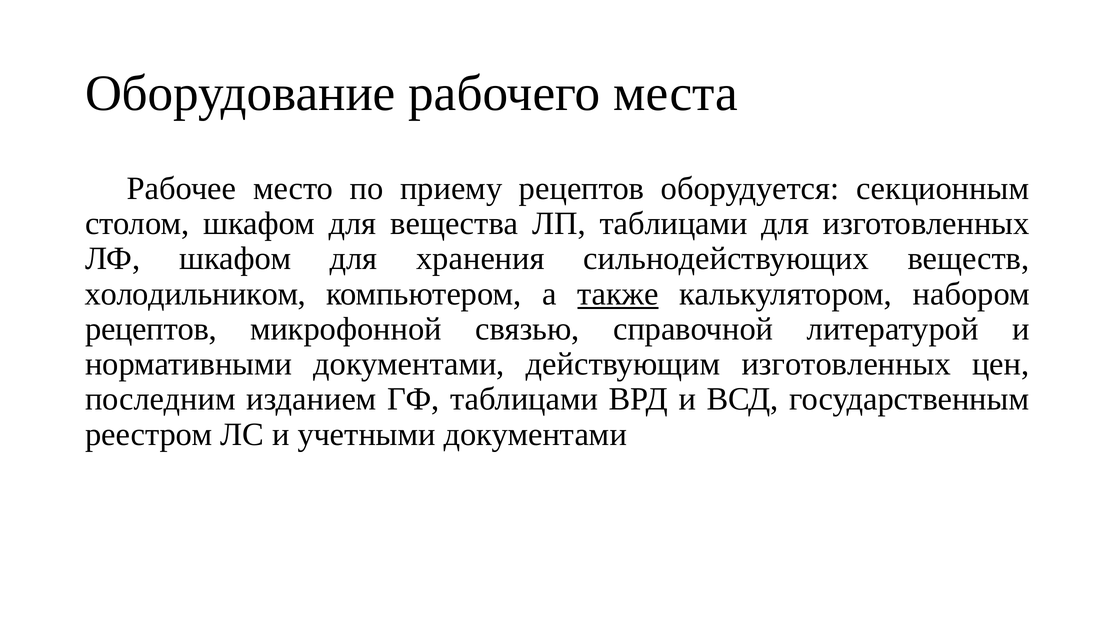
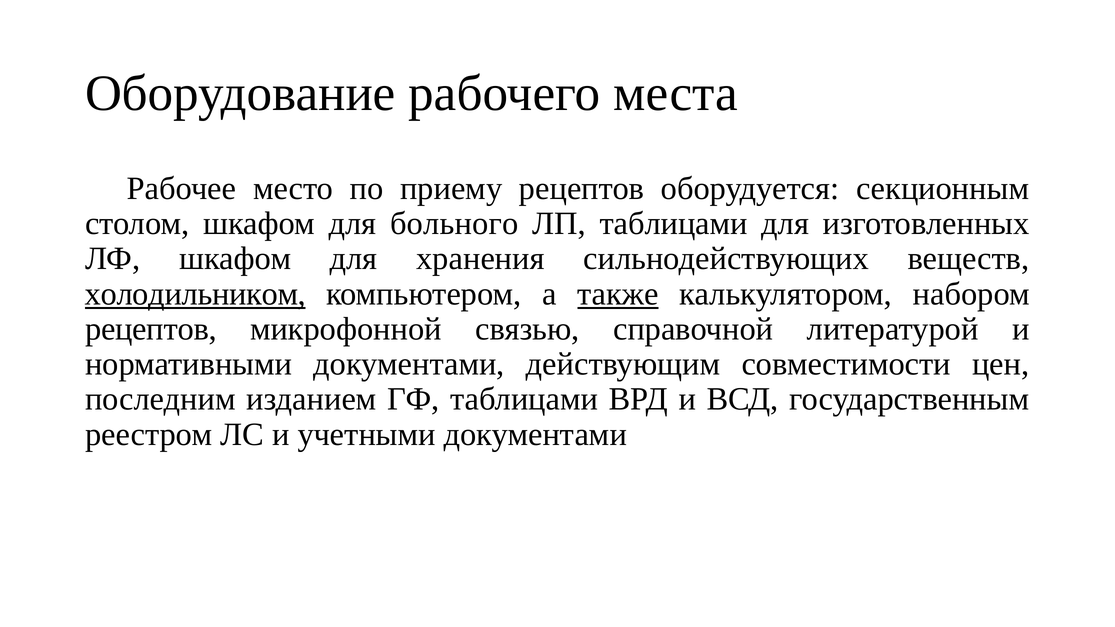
вещества: вещества -> больного (454, 224)
холодильником underline: none -> present (195, 294)
действующим изготовленных: изготовленных -> совместимости (846, 364)
